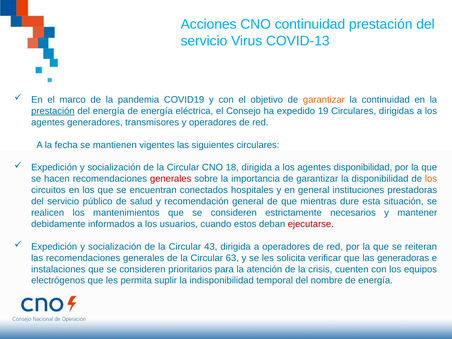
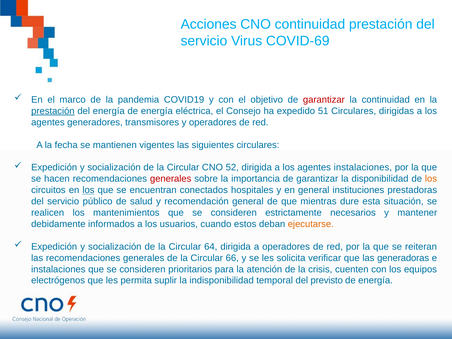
COVID-13: COVID-13 -> COVID-69 (298, 41)
garantizar colour: orange -> red (324, 100)
19: 19 -> 51 (323, 111)
18: 18 -> 52 (232, 168)
agentes disponibilidad: disponibilidad -> instalaciones (363, 168)
los underline: none -> present (88, 190)
ejecutarse colour: red -> orange (311, 224)
43: 43 -> 64 (211, 247)
63: 63 -> 66 (232, 258)
nombre: nombre -> previsto (327, 281)
